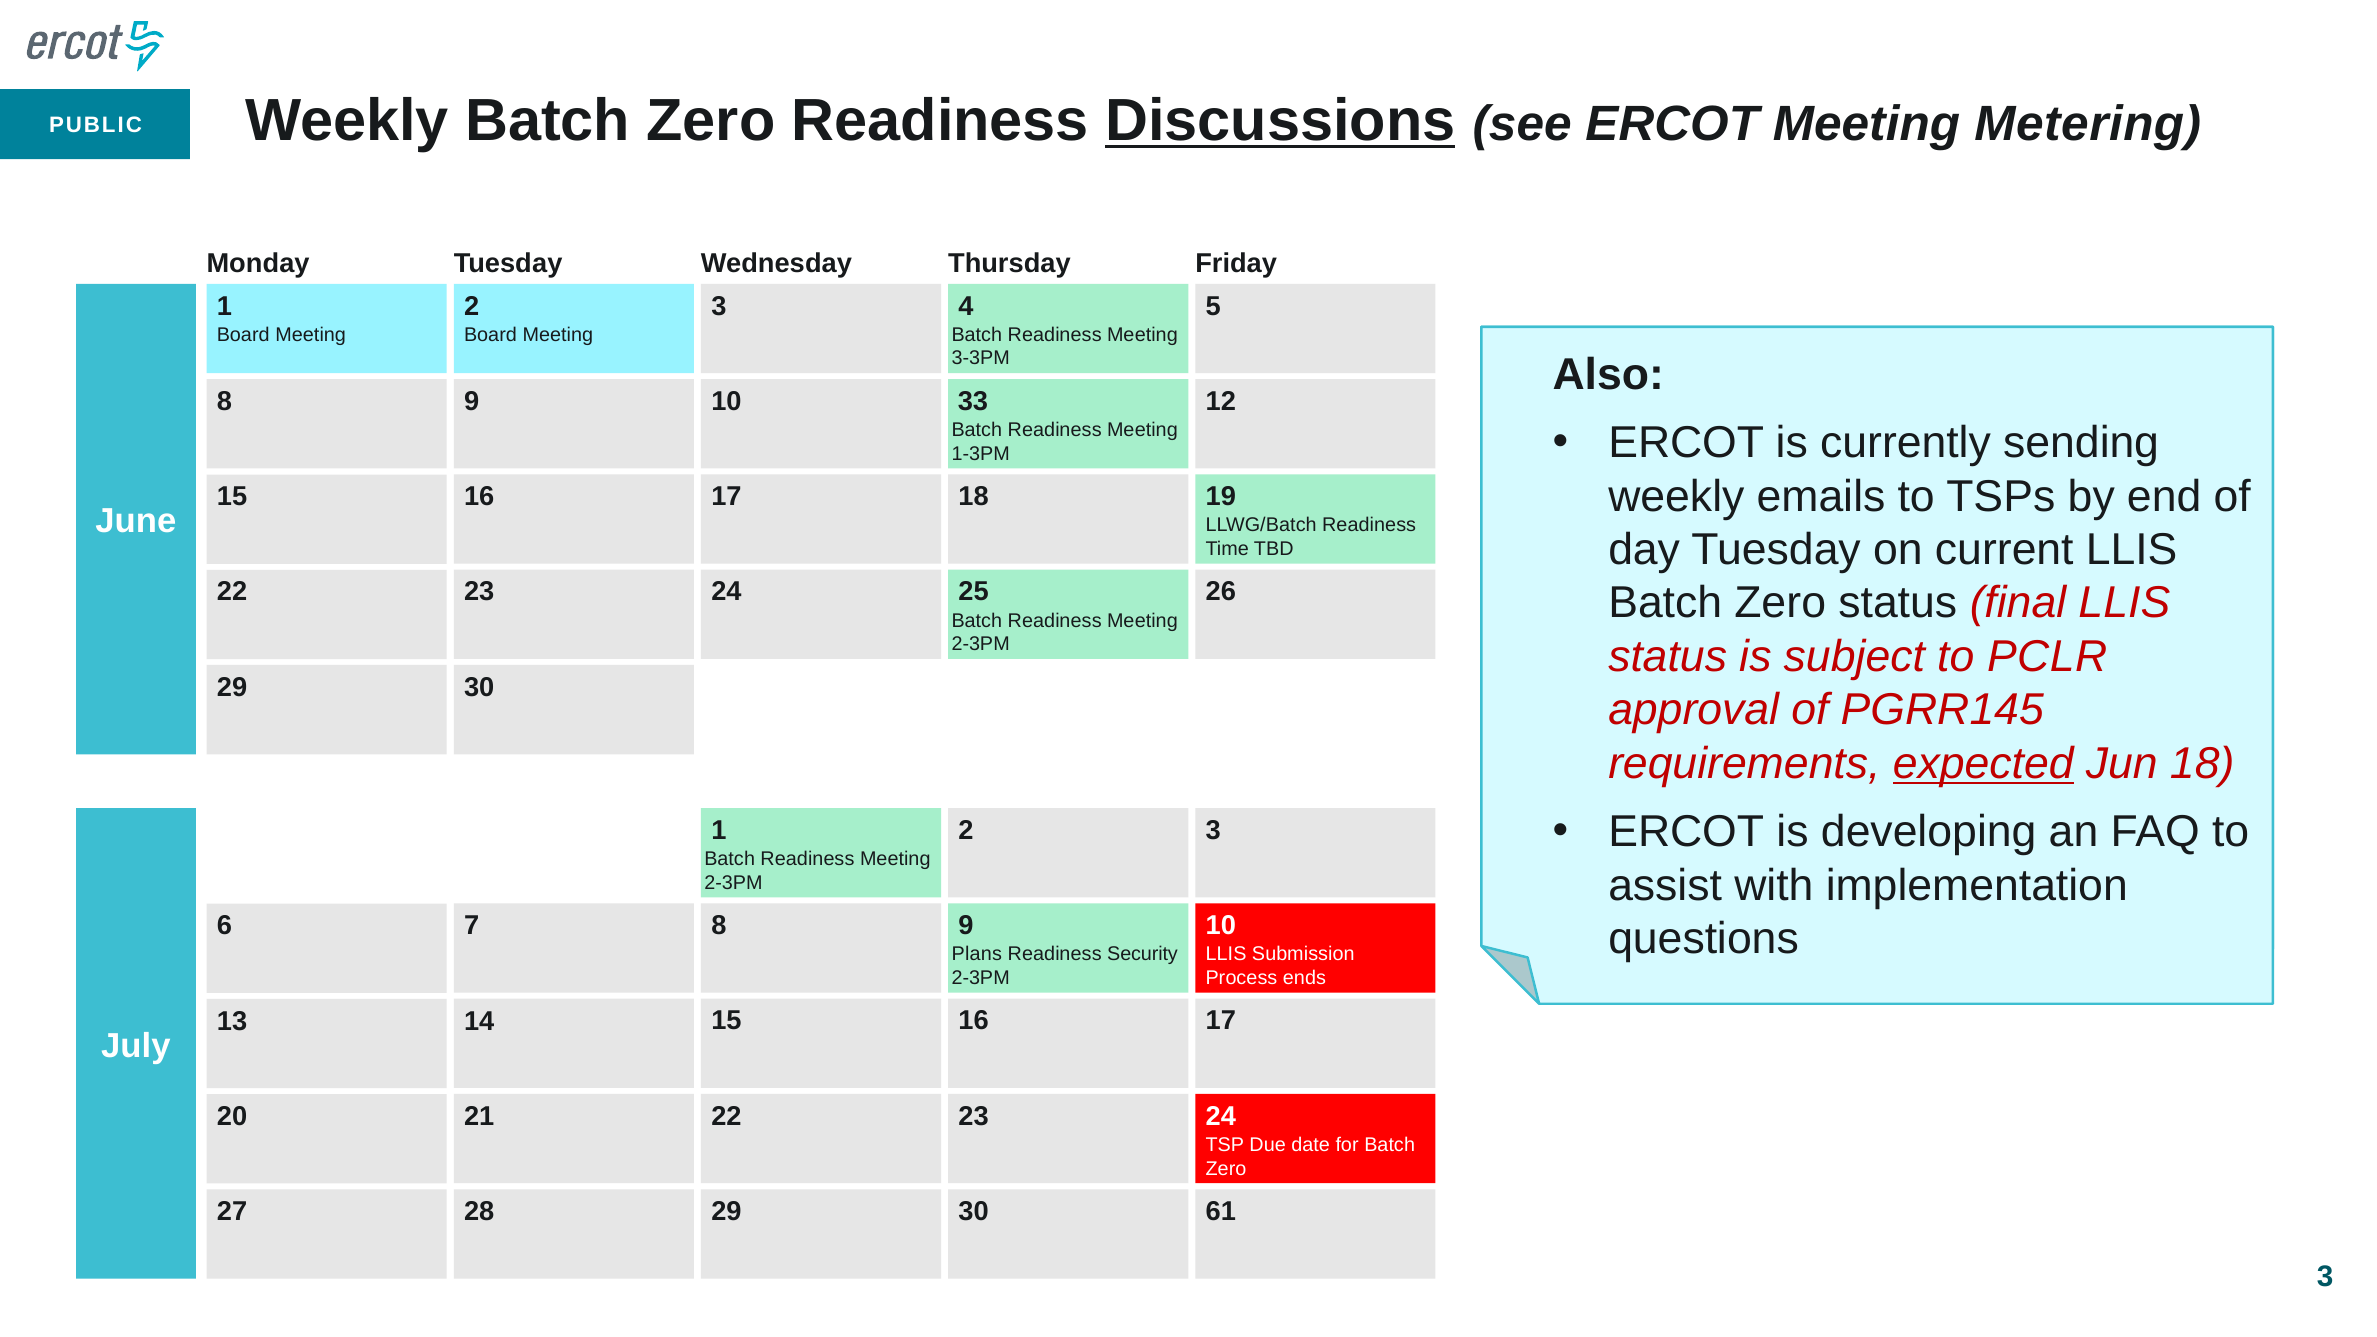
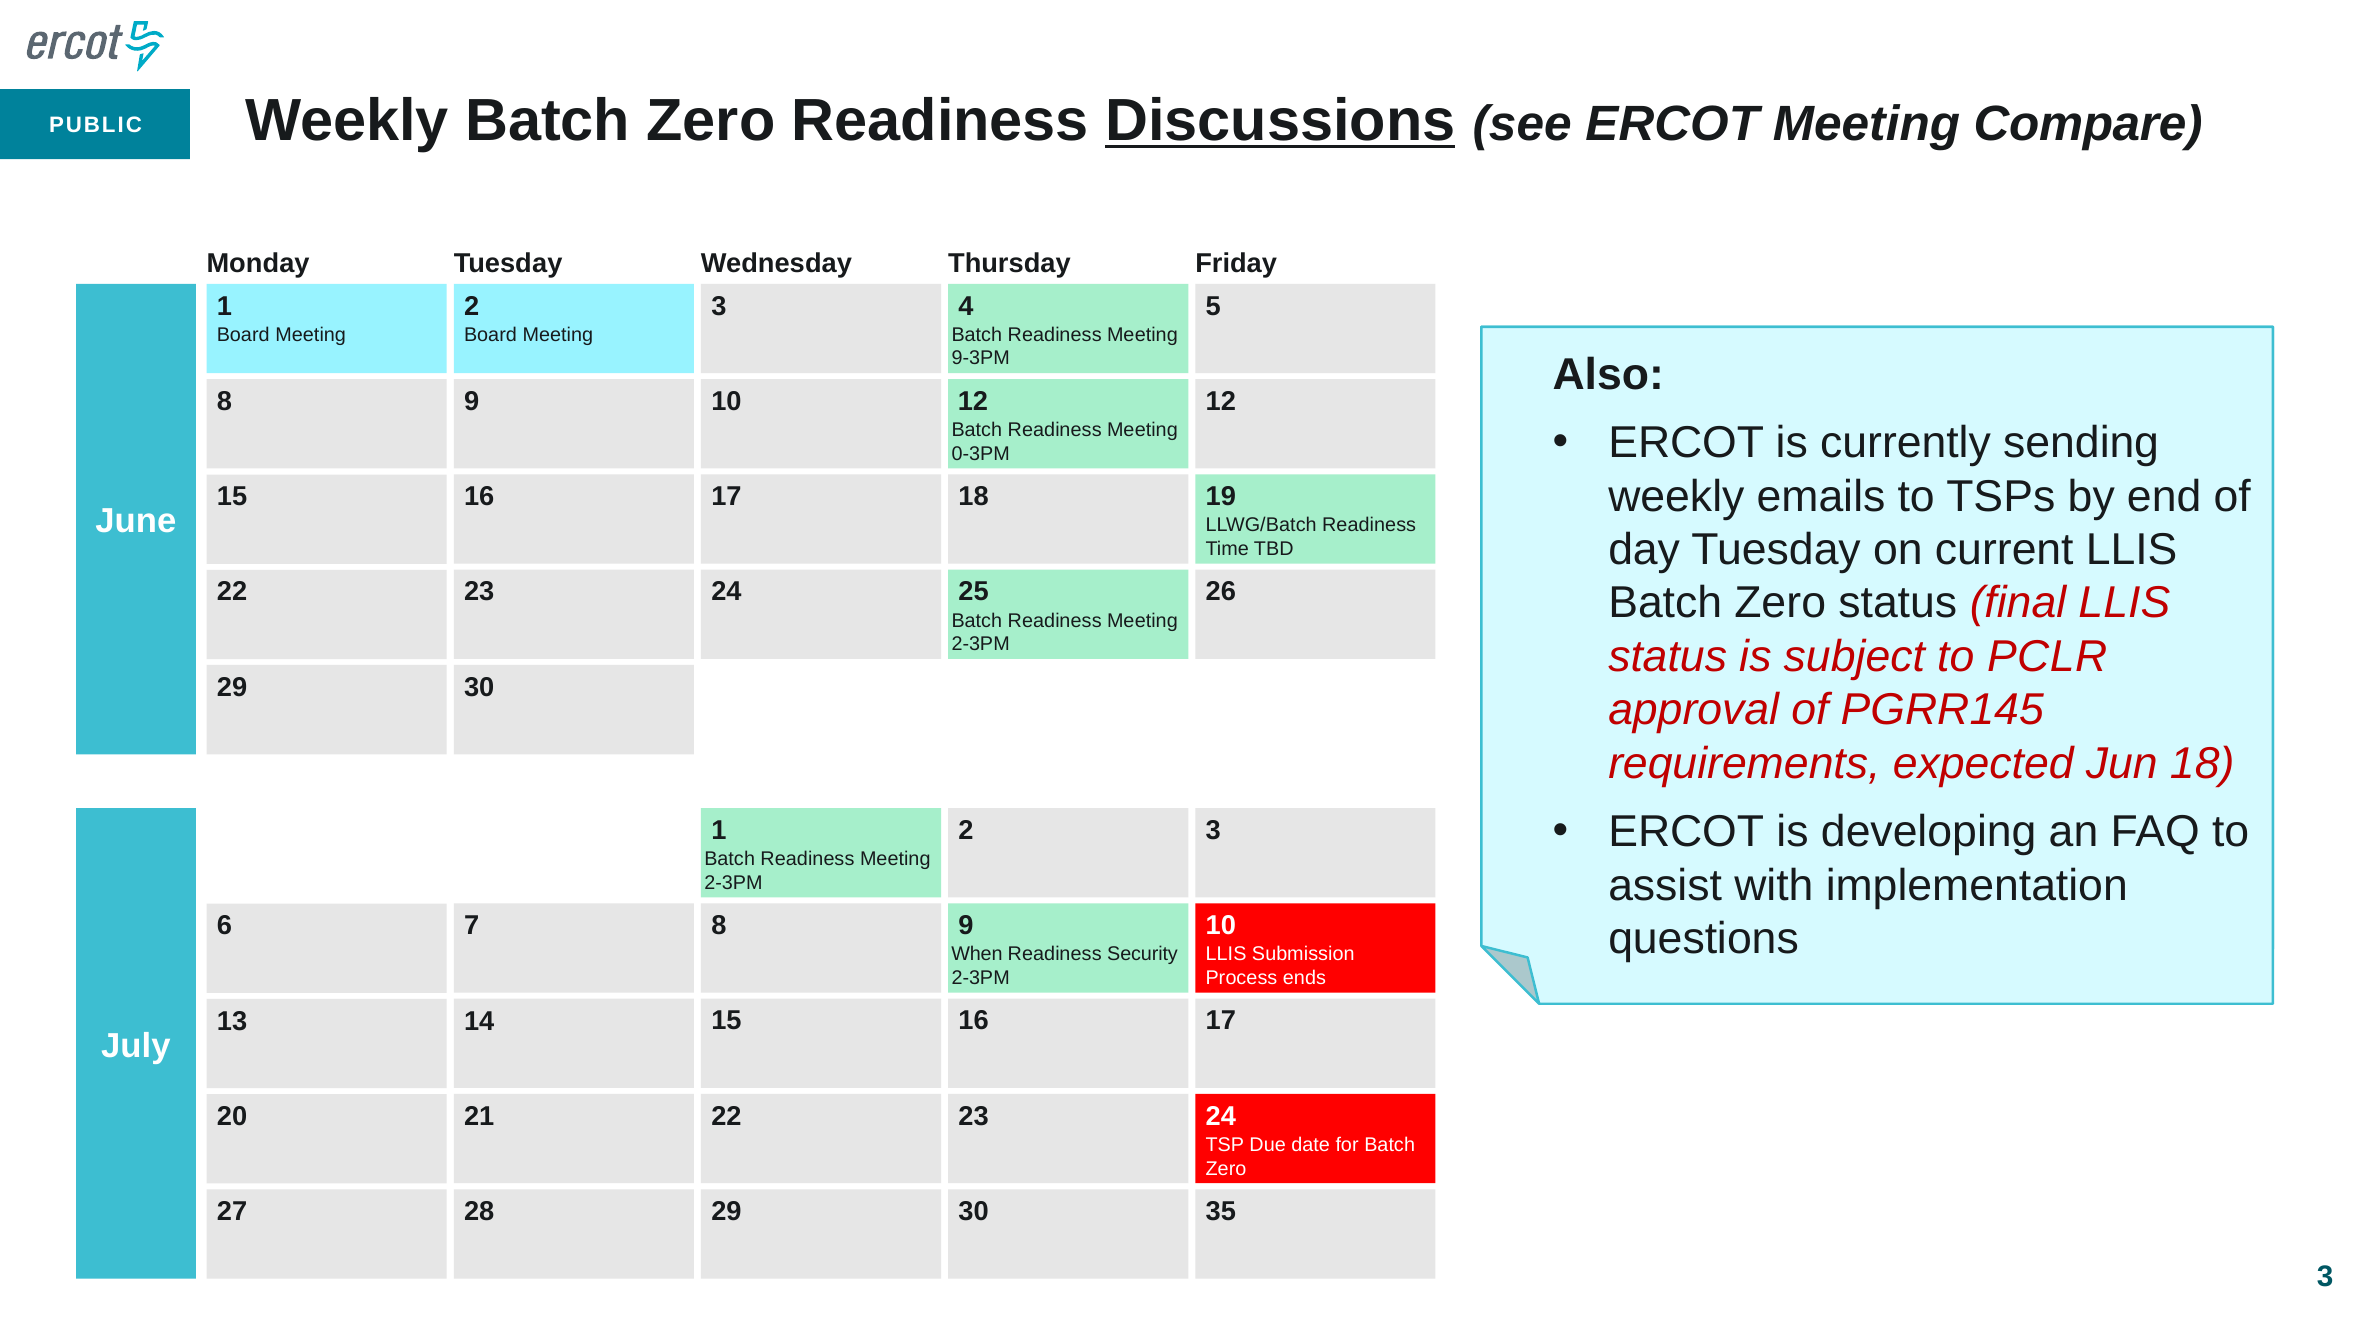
Metering: Metering -> Compare (2088, 124)
3-3PM: 3-3PM -> 9-3PM (981, 358)
10 33: 33 -> 12 (973, 401)
1-3PM: 1-3PM -> 0-3PM (981, 454)
expected underline: present -> none (1983, 764)
Plans: Plans -> When (977, 954)
61: 61 -> 35 (1221, 1212)
